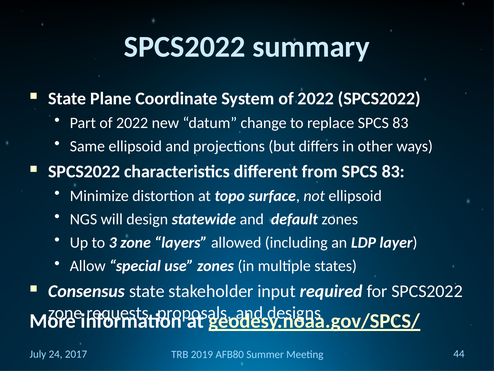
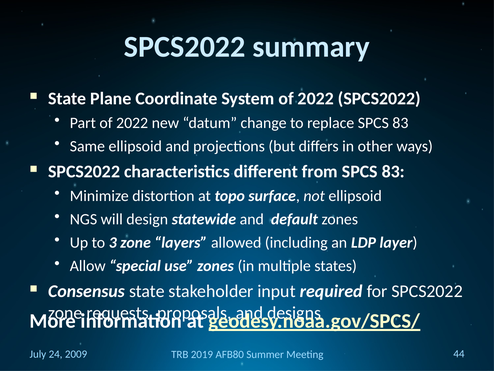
2017: 2017 -> 2009 (76, 354)
